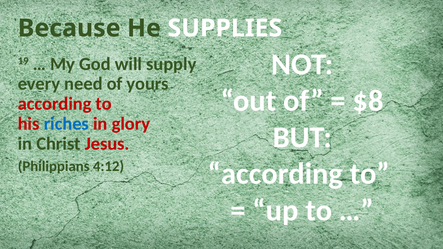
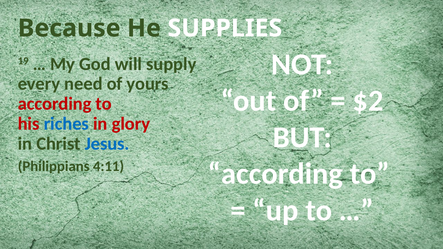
$8: $8 -> $2 (368, 101)
Jesus colour: red -> blue (107, 144)
4:12: 4:12 -> 4:11 (109, 166)
